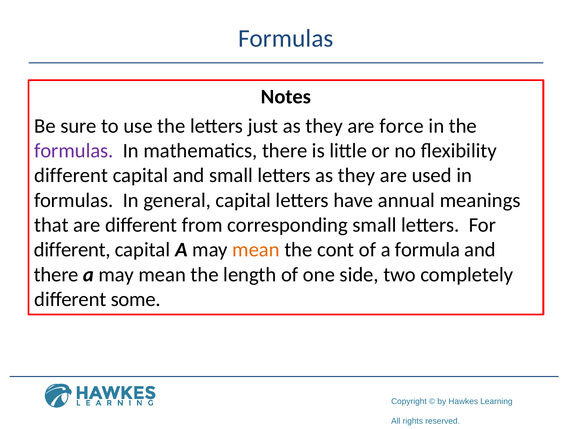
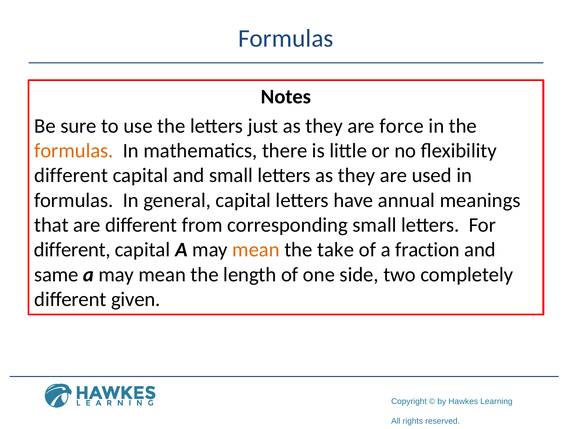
formulas colour: purple -> orange (74, 151)
cont: cont -> take (336, 250)
formula: formula -> fraction (428, 250)
there: there -> same (56, 275)
some: some -> given (136, 299)
